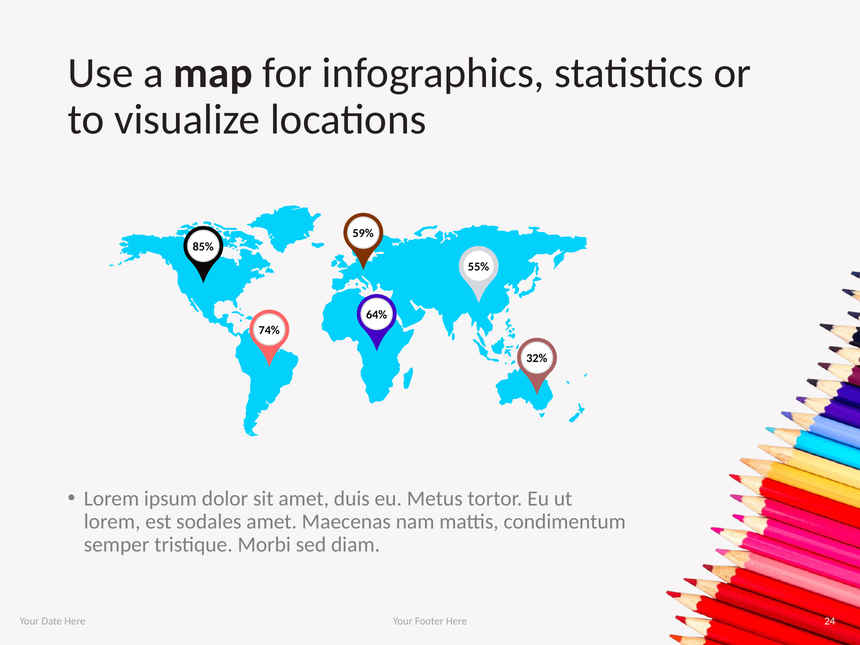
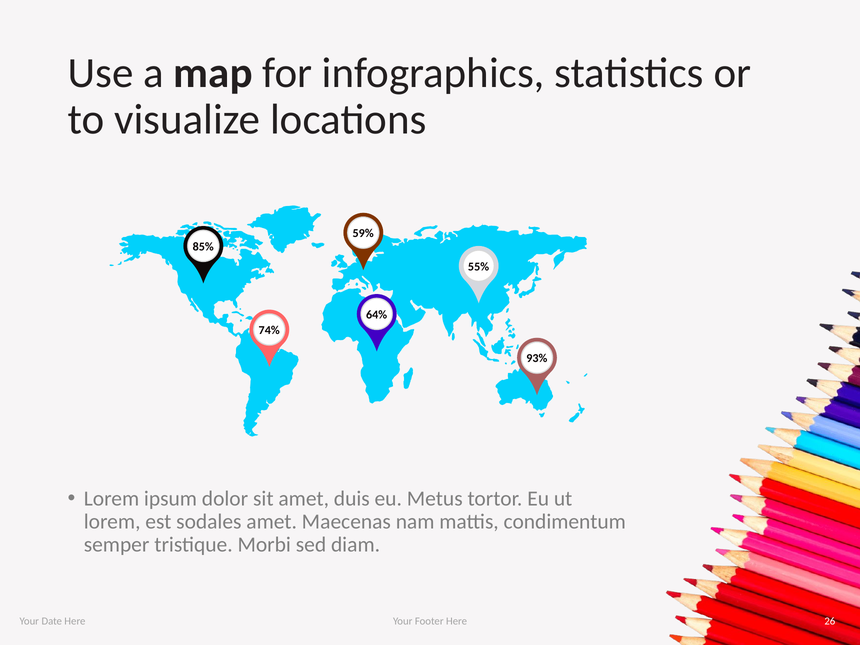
32%: 32% -> 93% (537, 358)
24: 24 -> 26 (830, 621)
